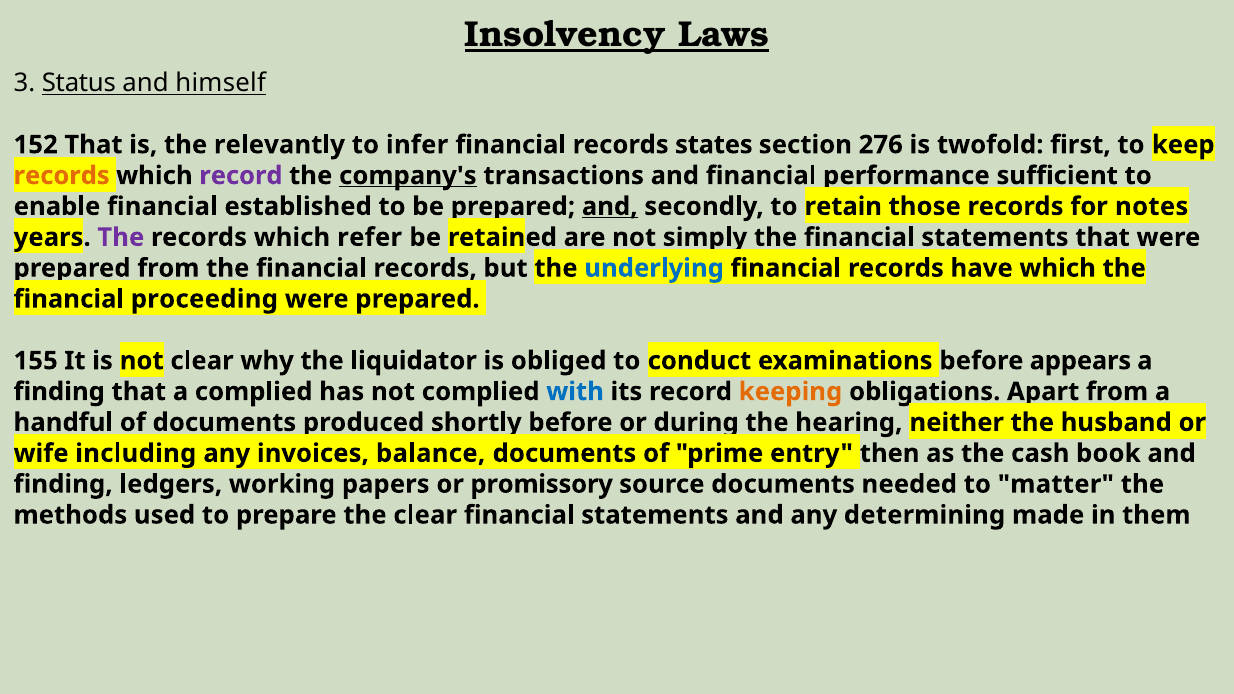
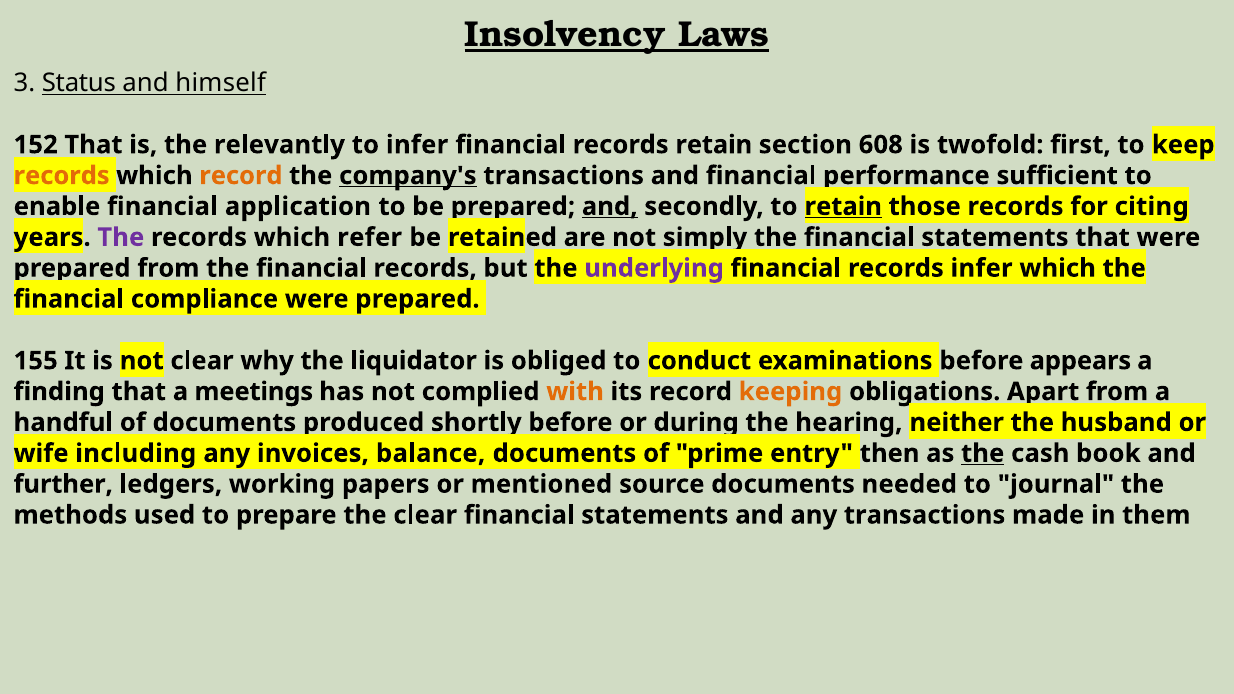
records states: states -> retain (714, 145)
276: 276 -> 608 (881, 145)
record colour: purple -> orange (241, 176)
established: established -> application (298, 207)
retain underline: none -> present (843, 207)
notes: notes -> citing (1152, 207)
underlying colour: blue -> purple (654, 268)
records have: have -> infer (982, 268)
proceeding: proceeding -> compliance (204, 299)
a complied: complied -> meetings (254, 392)
with colour: blue -> orange (575, 392)
the underline: none -> present (983, 453)
finding: finding -> further (63, 484)
promissory: promissory -> mentioned (541, 484)
matter: matter -> journal (1056, 484)
any determining: determining -> transactions (925, 515)
